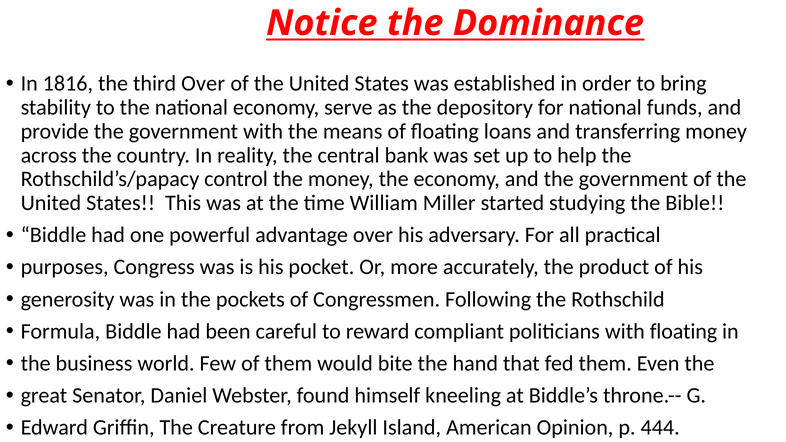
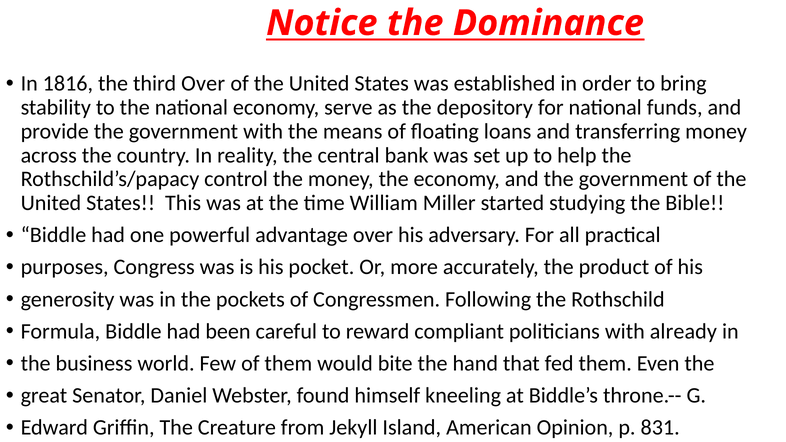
with floating: floating -> already (683, 331)
444: 444 -> 831 (660, 428)
